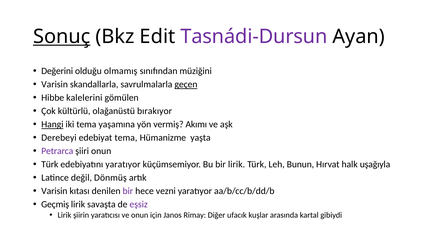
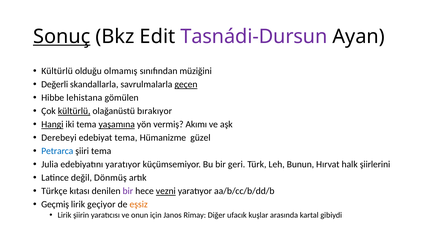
Değerini: Değerini -> Kültürlü (57, 71)
Varisin: Varisin -> Değerli (55, 84)
kalelerini: kalelerini -> lehistana (84, 98)
kültürlü underline: none -> present (74, 111)
yaşamına underline: none -> present (117, 124)
yaşta: yaşta -> güzel (200, 138)
Petrarca colour: purple -> blue (57, 151)
şiiri onun: onun -> tema (101, 151)
Türk: Türk -> Julia (50, 164)
bir lirik: lirik -> geri (237, 164)
uşağıyla: uşağıyla -> şiirlerini (375, 164)
Varisin: Varisin -> Türkçe (54, 191)
vezni underline: none -> present (166, 191)
savaşta: savaşta -> geçiyor (101, 204)
eşsiz colour: purple -> orange (139, 204)
